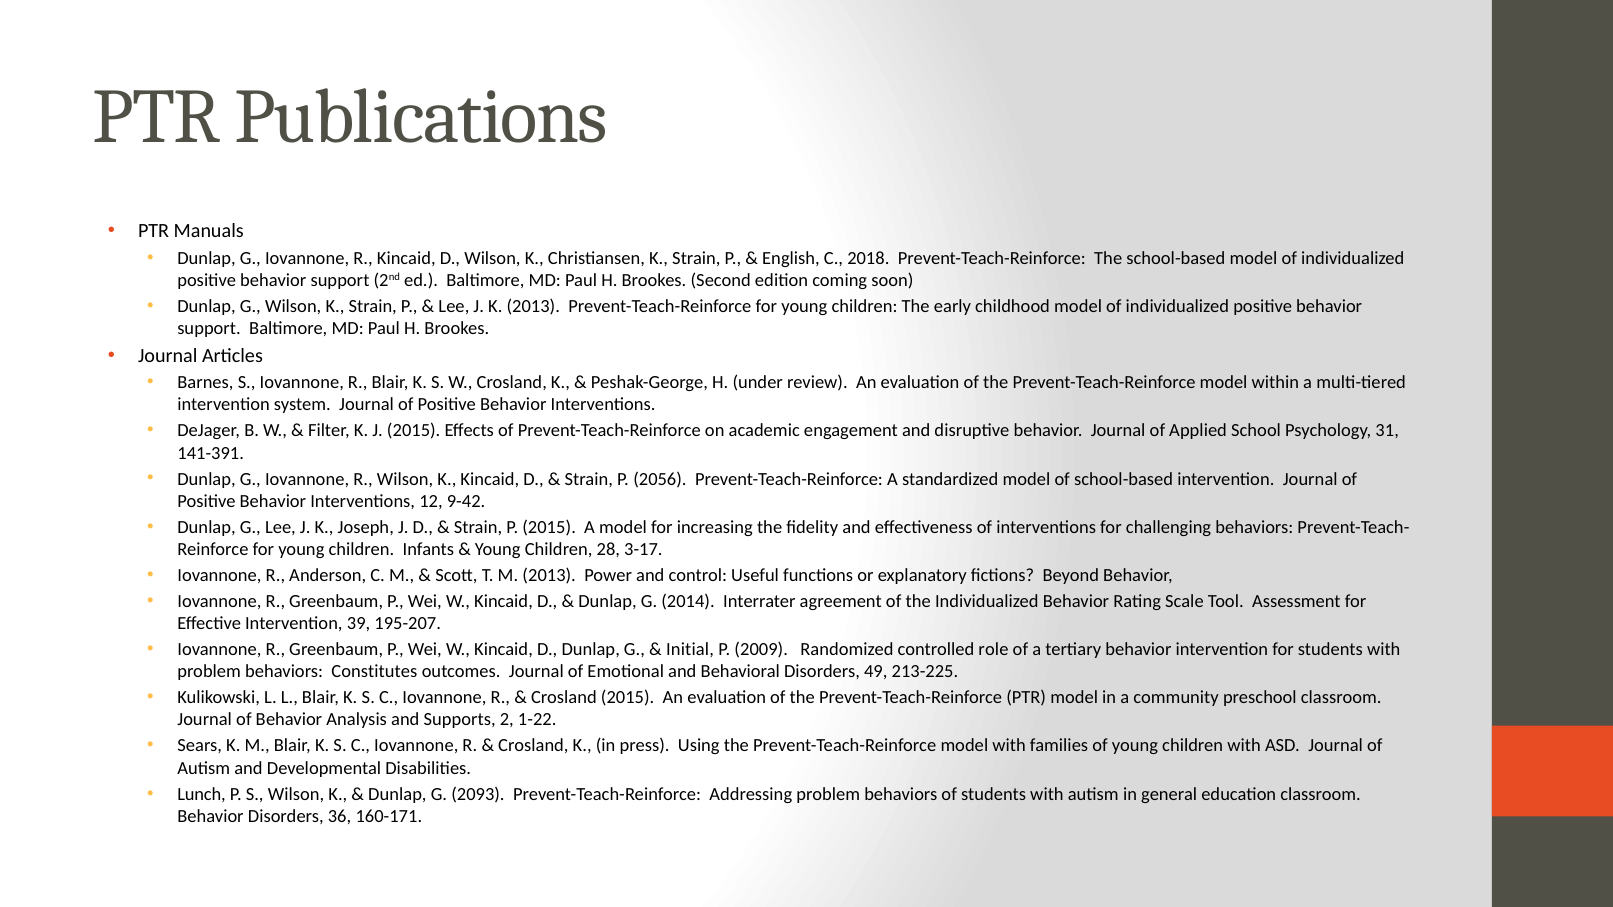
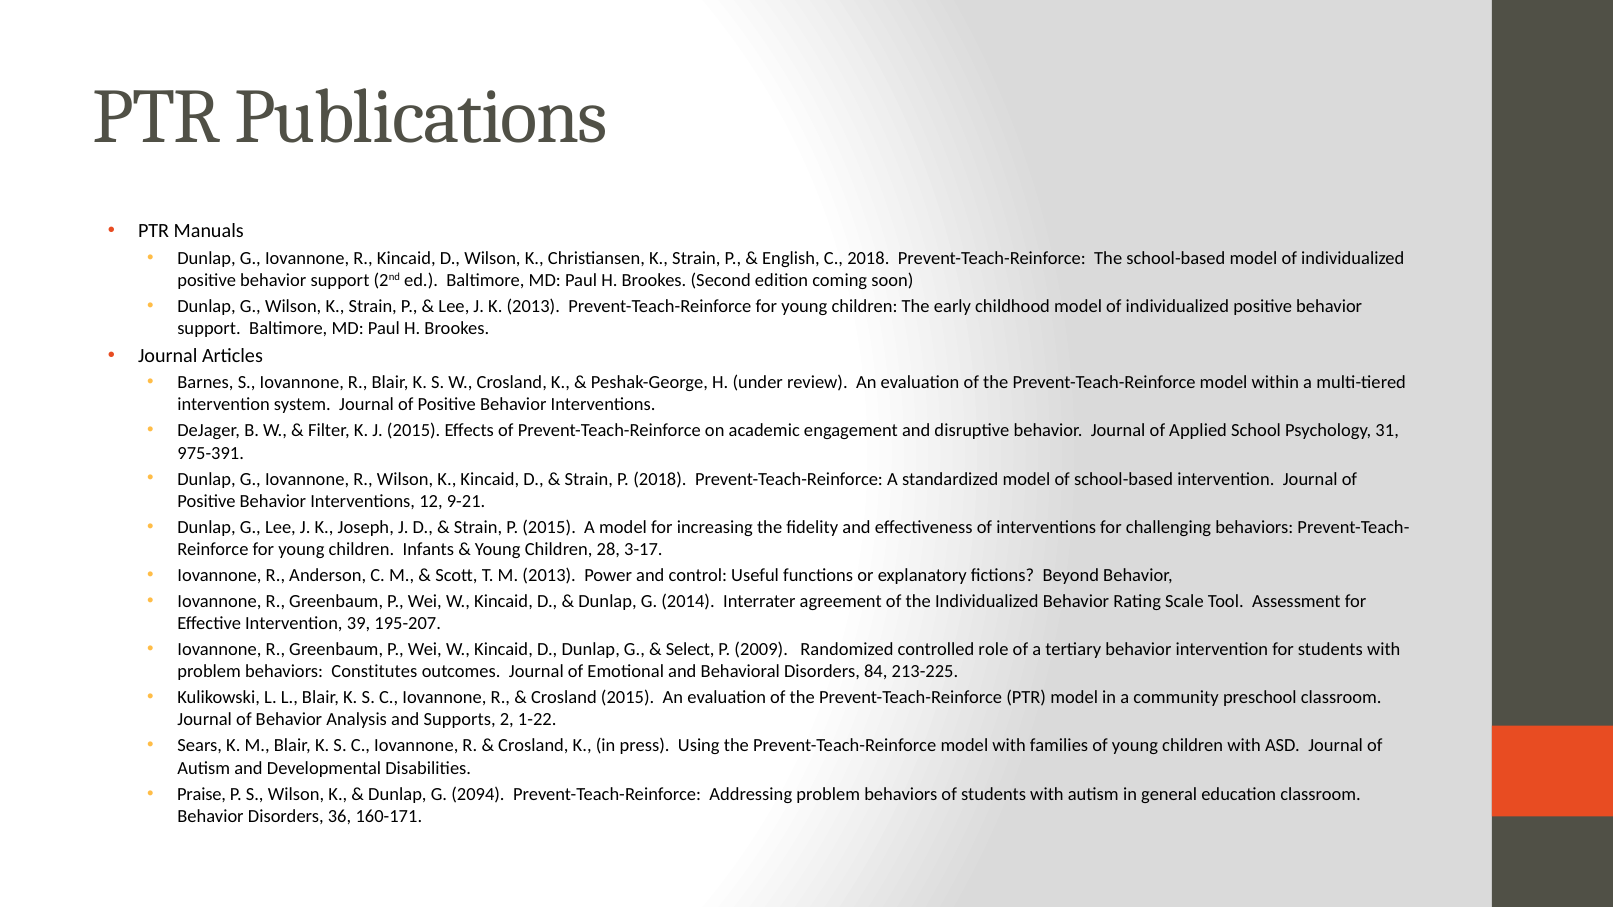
141-391: 141-391 -> 975-391 (211, 453)
P 2056: 2056 -> 2018 (660, 479)
9-42: 9-42 -> 9-21 (466, 501)
Initial: Initial -> Select (690, 650)
49: 49 -> 84 (876, 672)
Lunch: Lunch -> Praise (202, 794)
2093: 2093 -> 2094 (478, 794)
